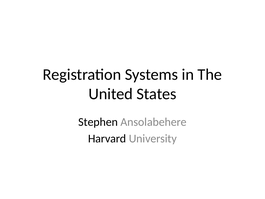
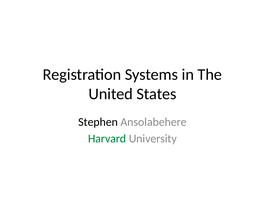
Harvard colour: black -> green (107, 138)
